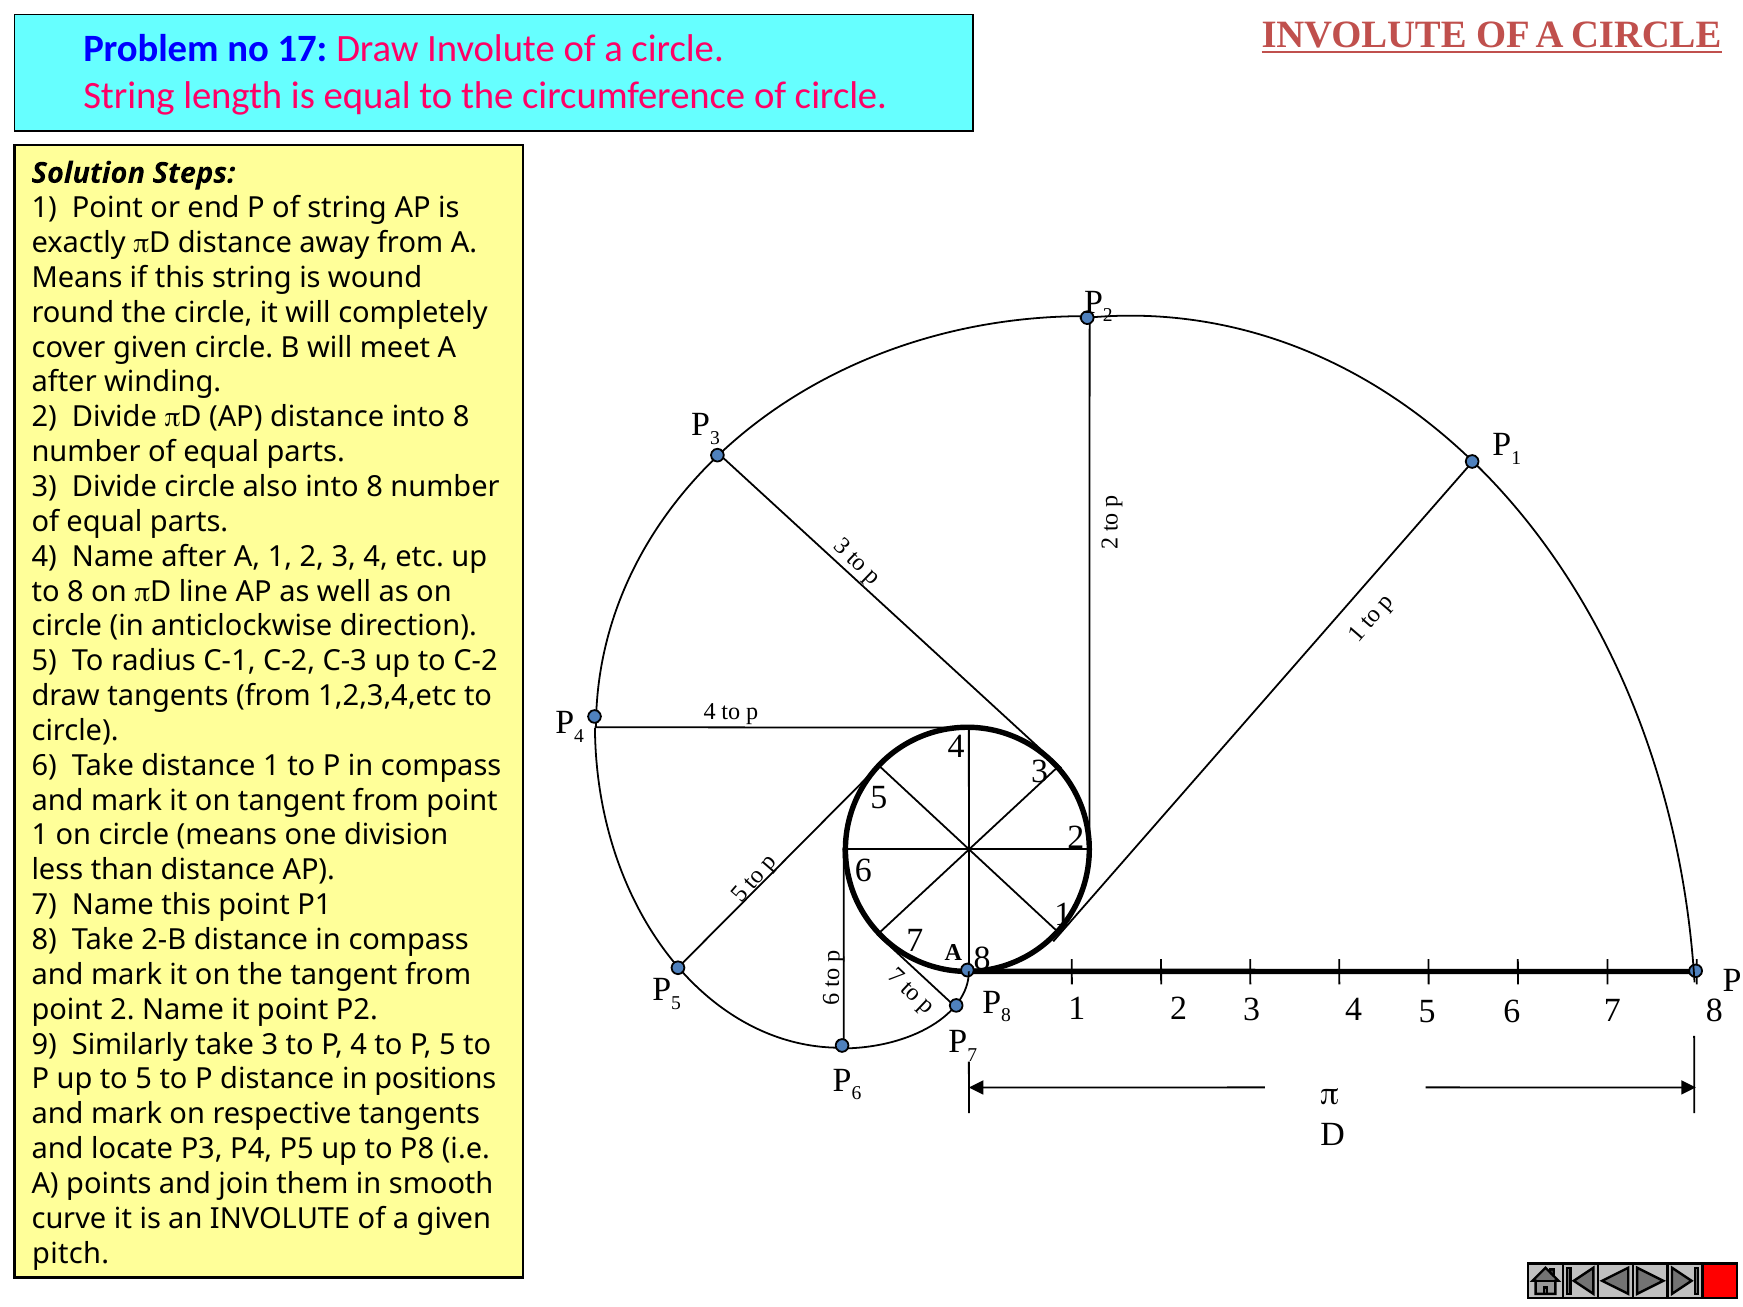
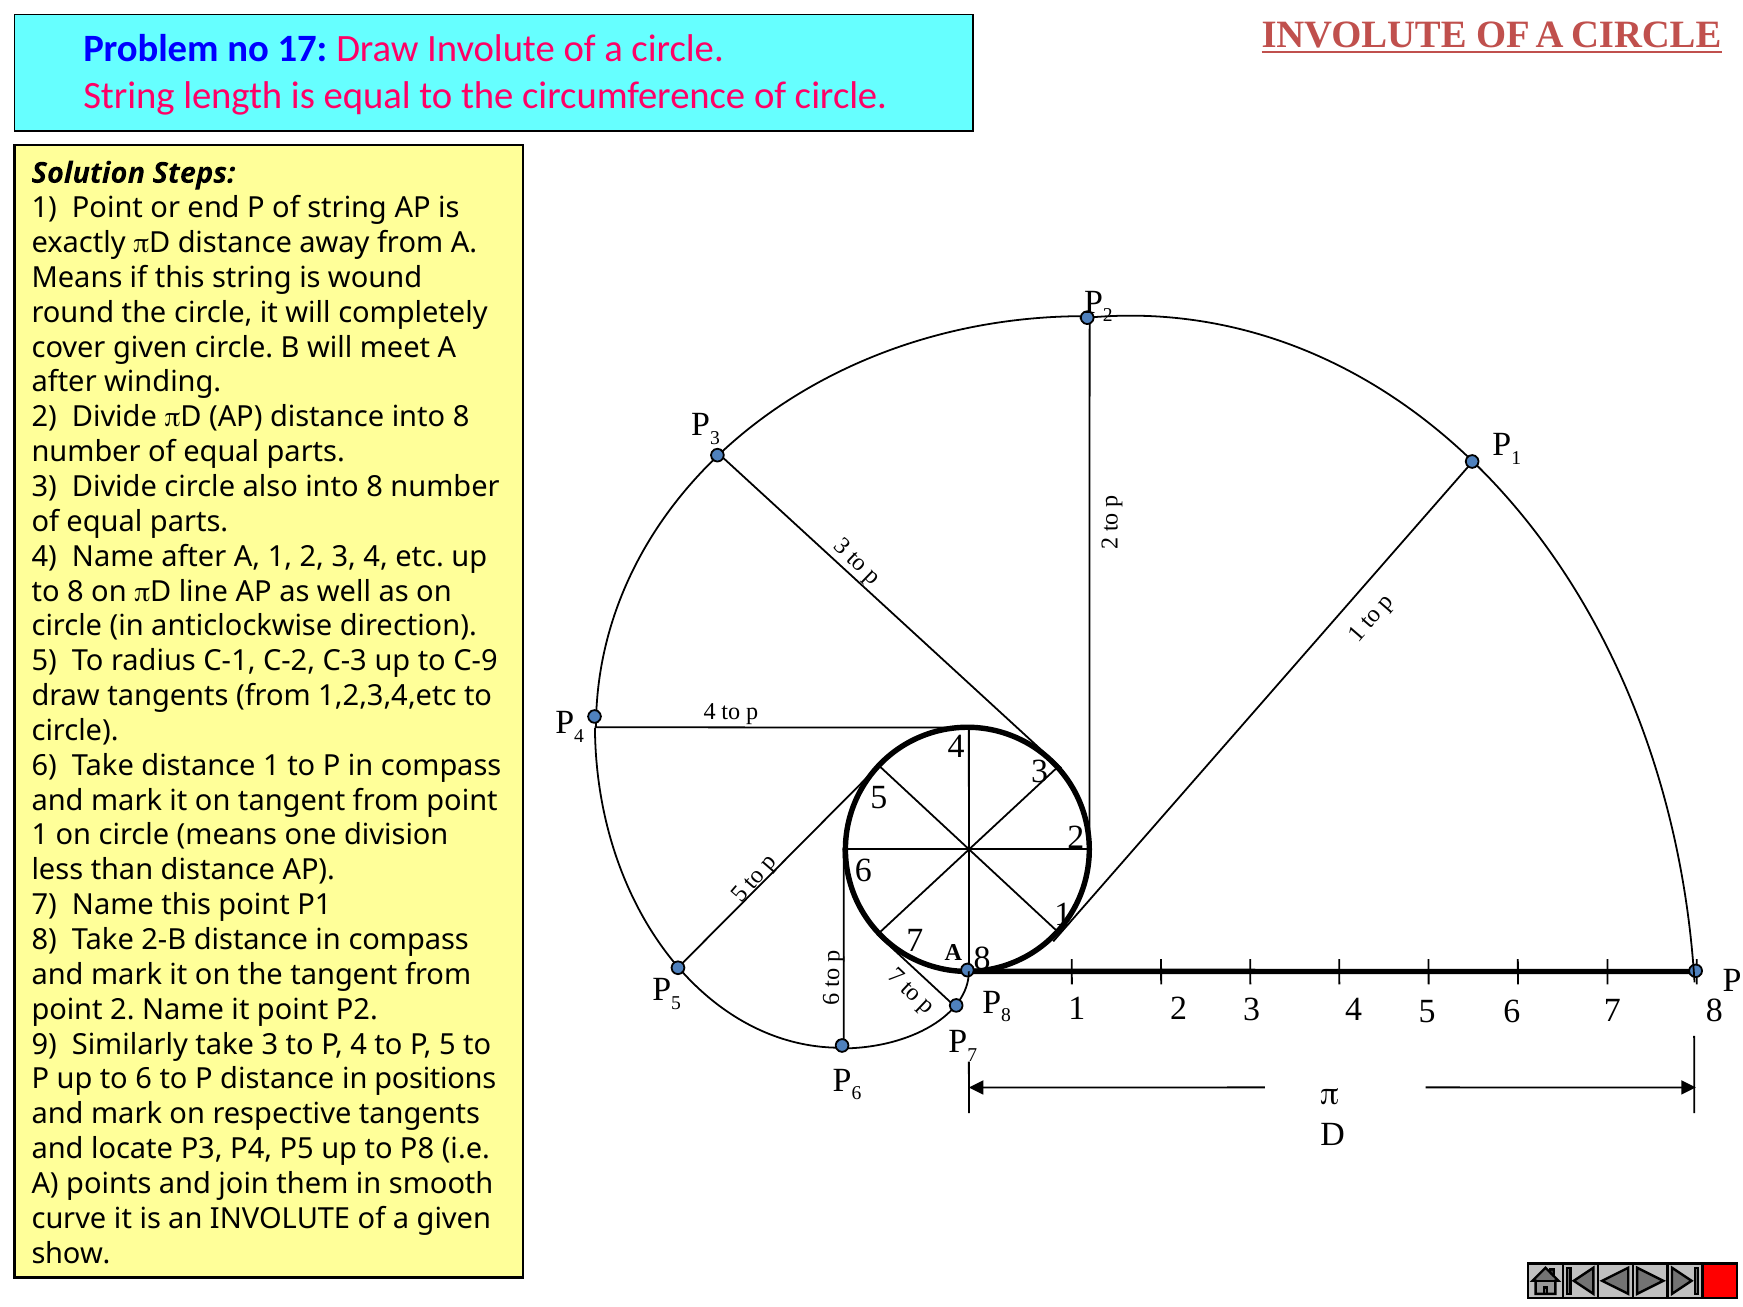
to C-2: C-2 -> C-9 (476, 661)
to 5: 5 -> 6 (144, 1080)
pitch: pitch -> show (71, 1254)
